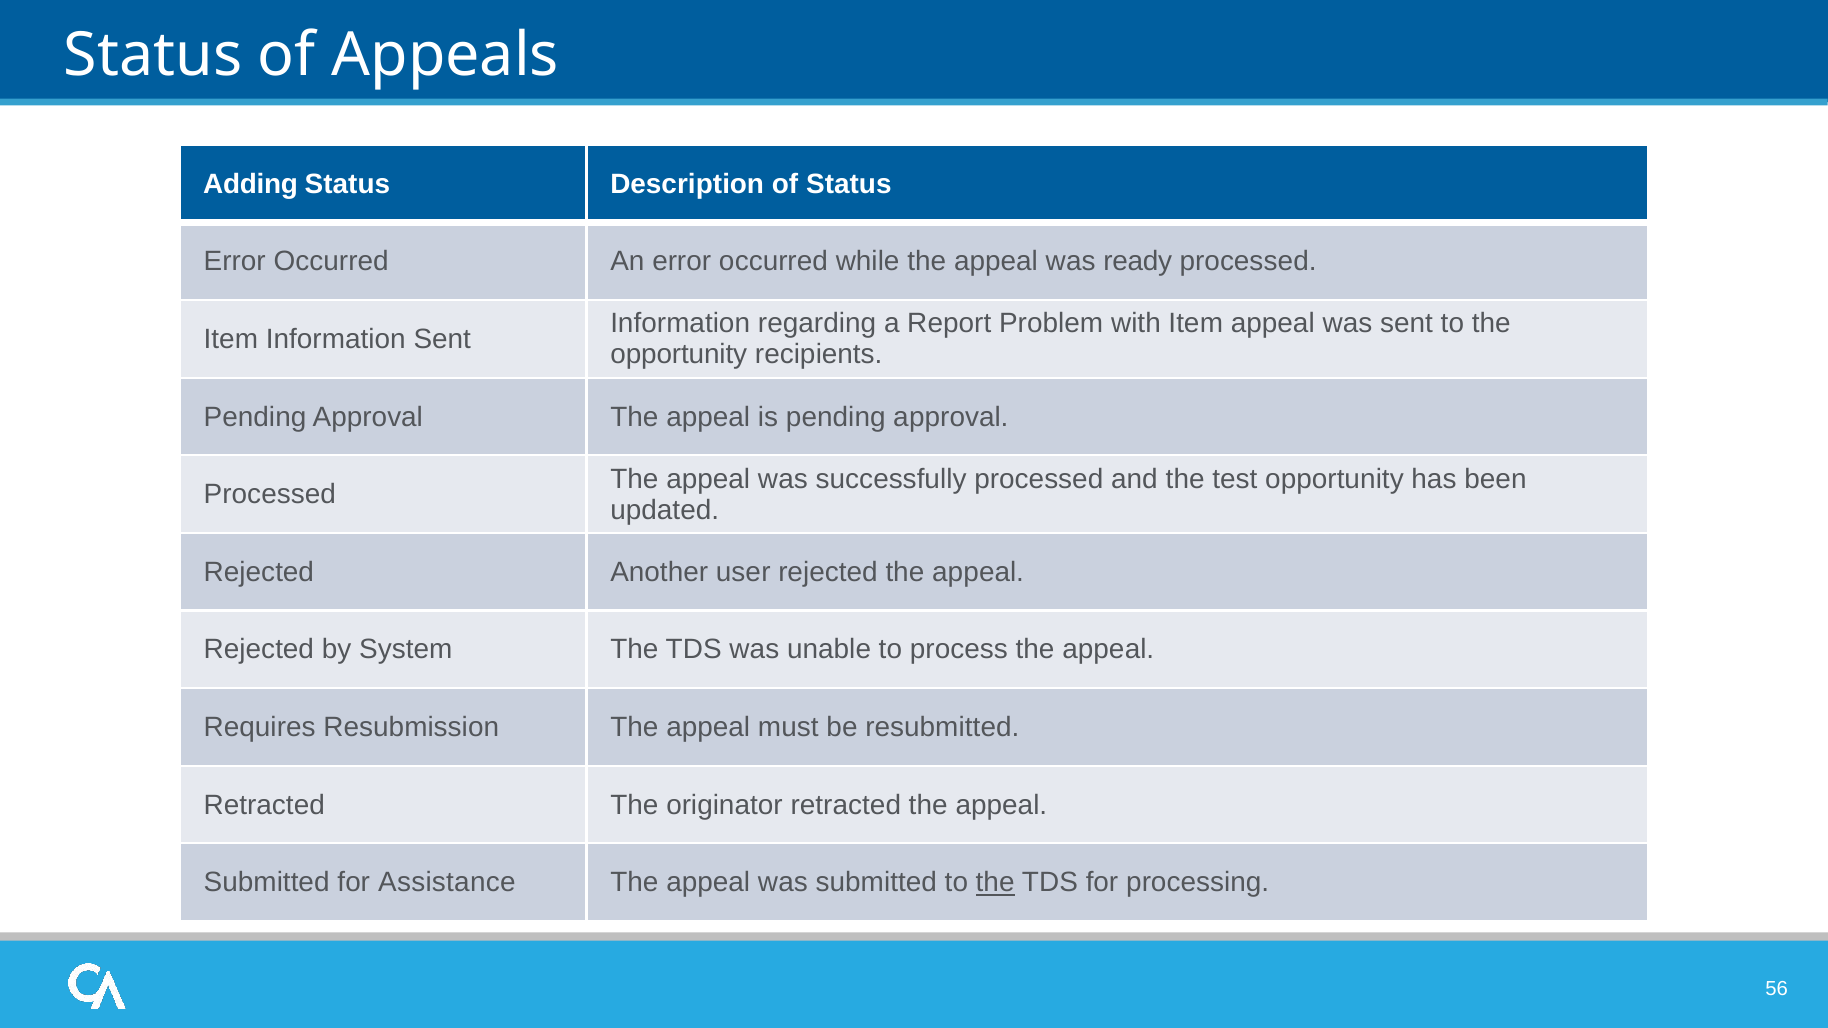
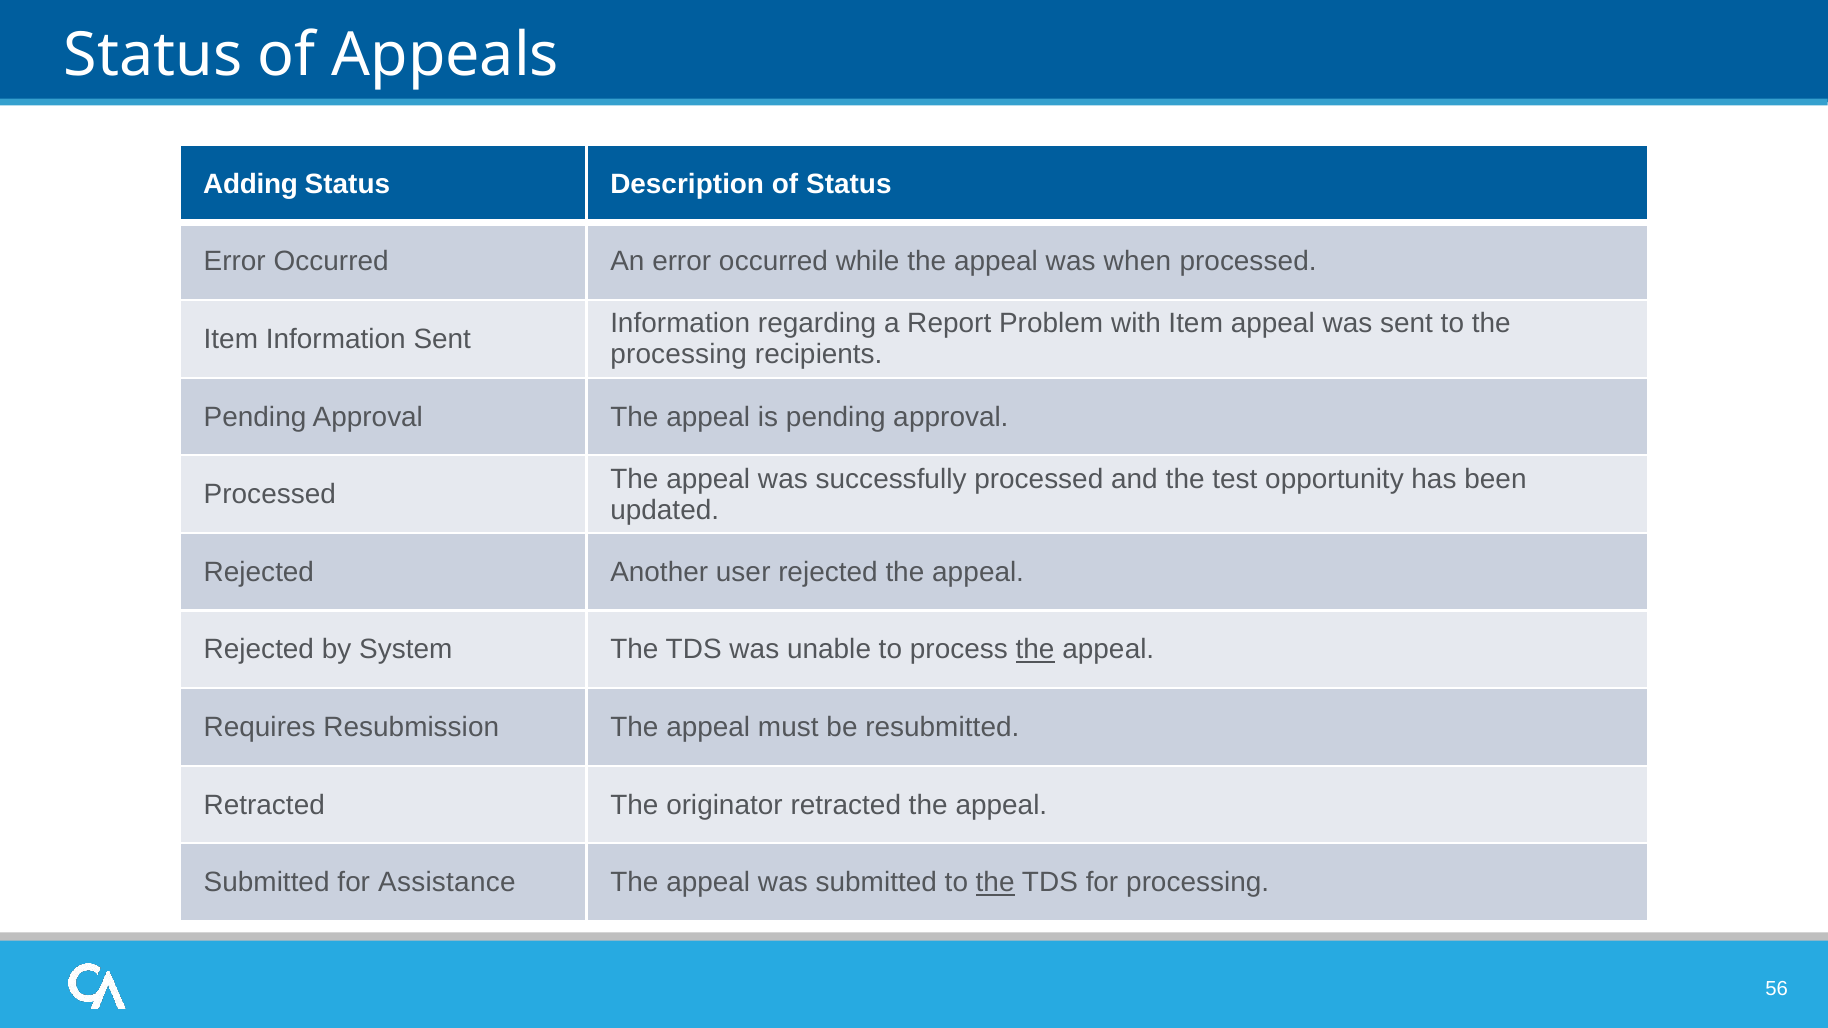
ready: ready -> when (1137, 262)
opportunity: opportunity -> processing (679, 355)
the underline: none -> present (1035, 650)
